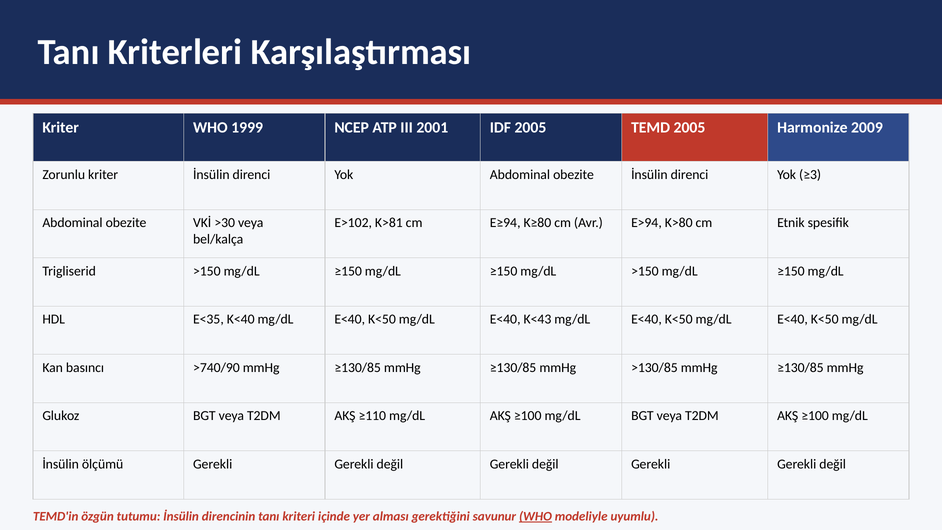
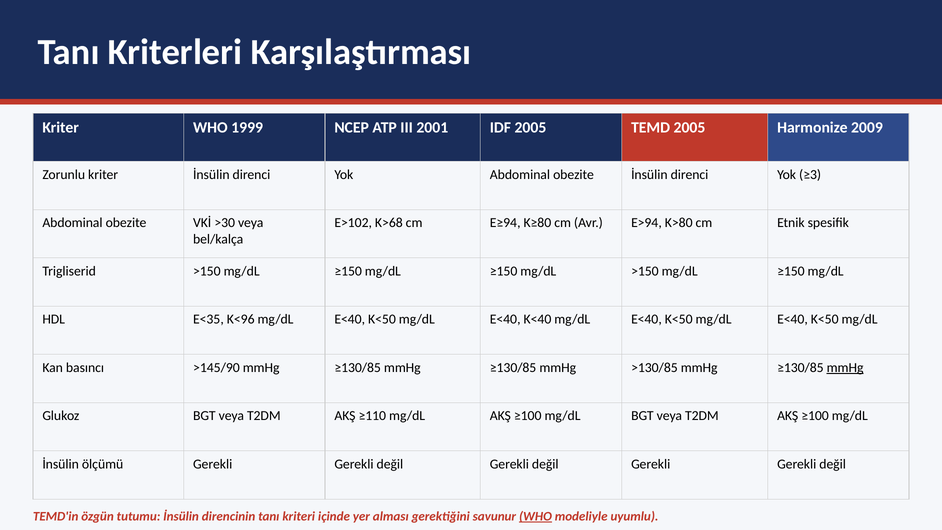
K>81: K>81 -> K>68 (389, 223)
K<40: K<40 -> K<96 (241, 319)
K<43: K<43 -> K<40 (537, 319)
>740/90: >740/90 -> >145/90 (216, 367)
mmHg underline: none -> present (845, 367)
